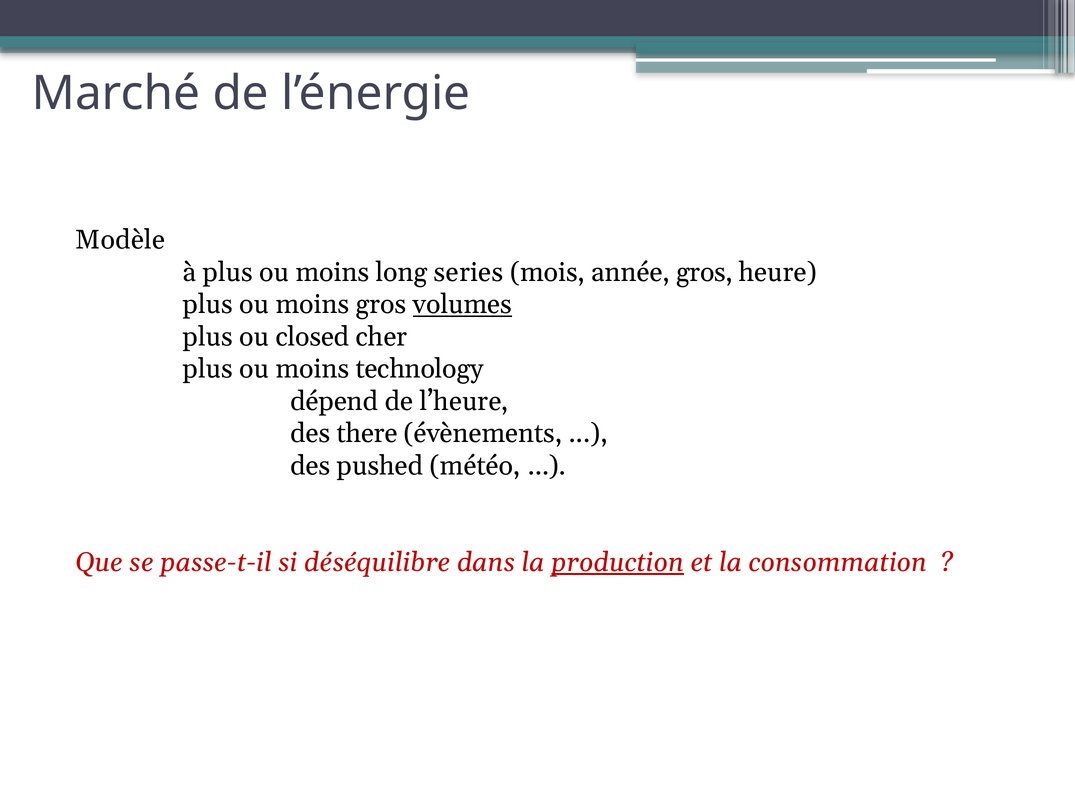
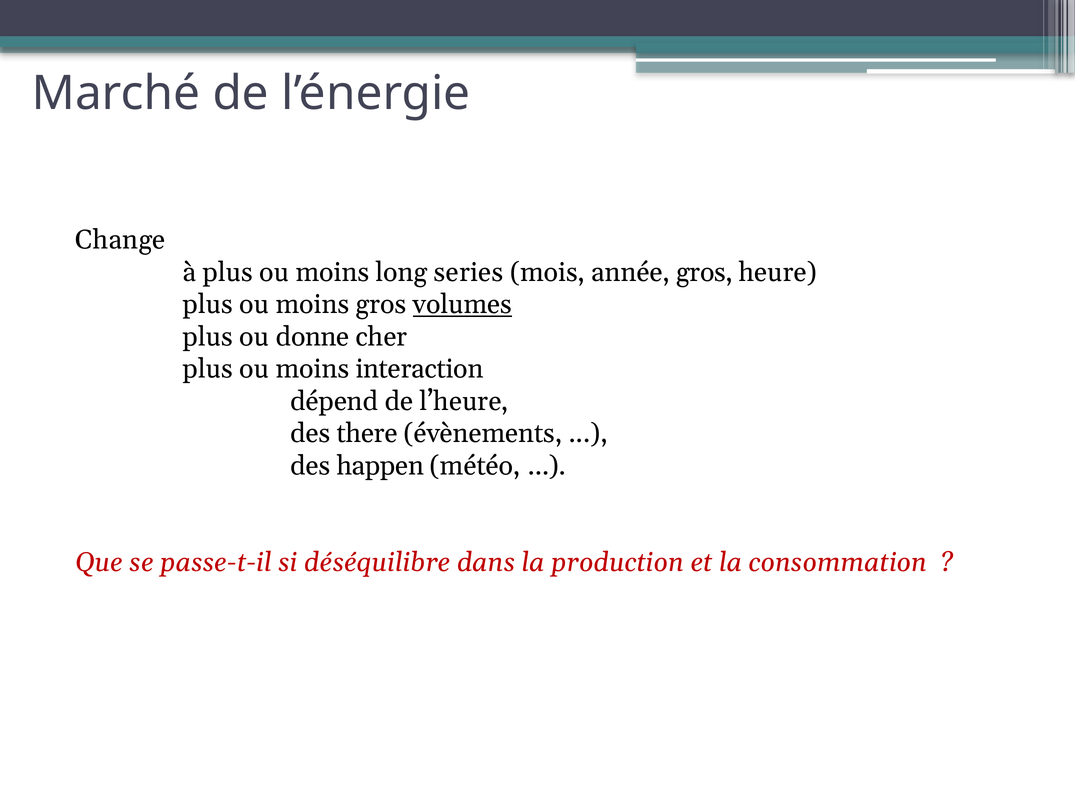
Modèle: Modèle -> Change (120, 240)
closed: closed -> donne (313, 337)
technology: technology -> interaction (420, 369)
pushed: pushed -> happen (380, 466)
production underline: present -> none (618, 563)
